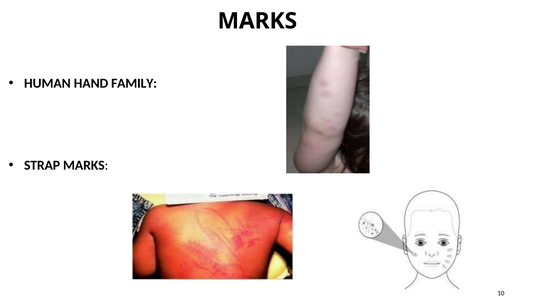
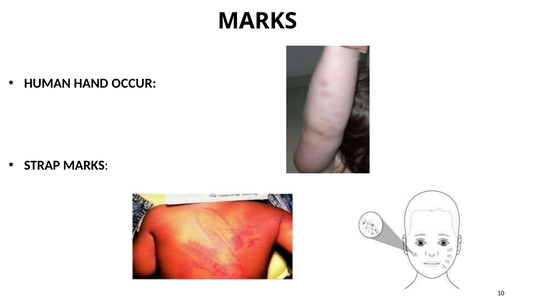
FAMILY: FAMILY -> OCCUR (134, 83)
